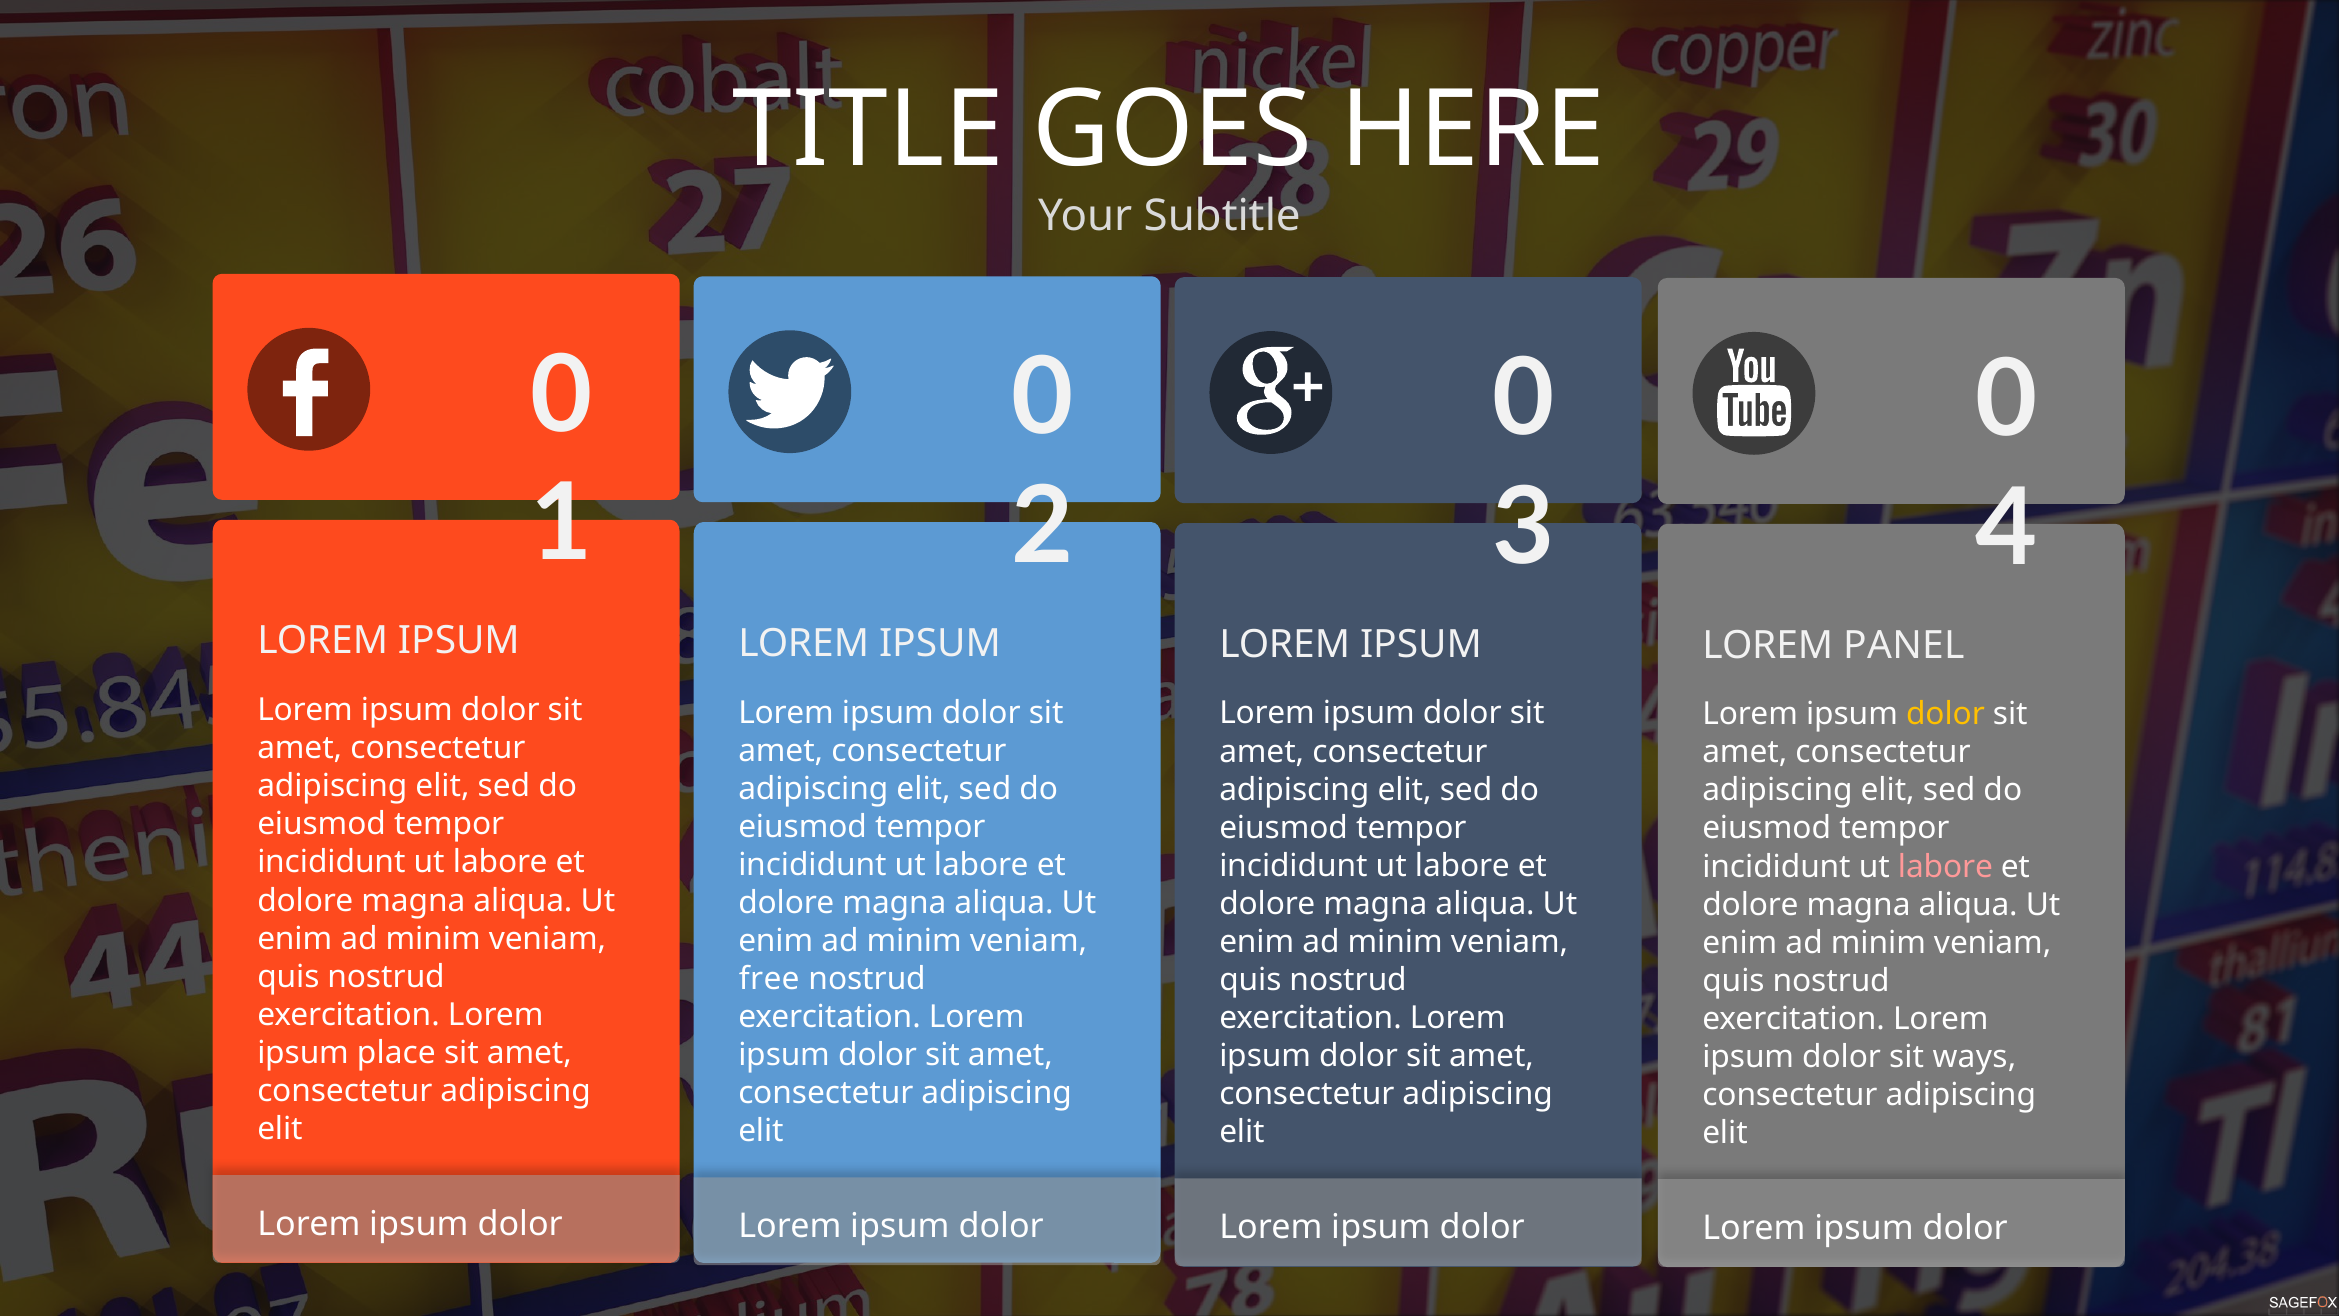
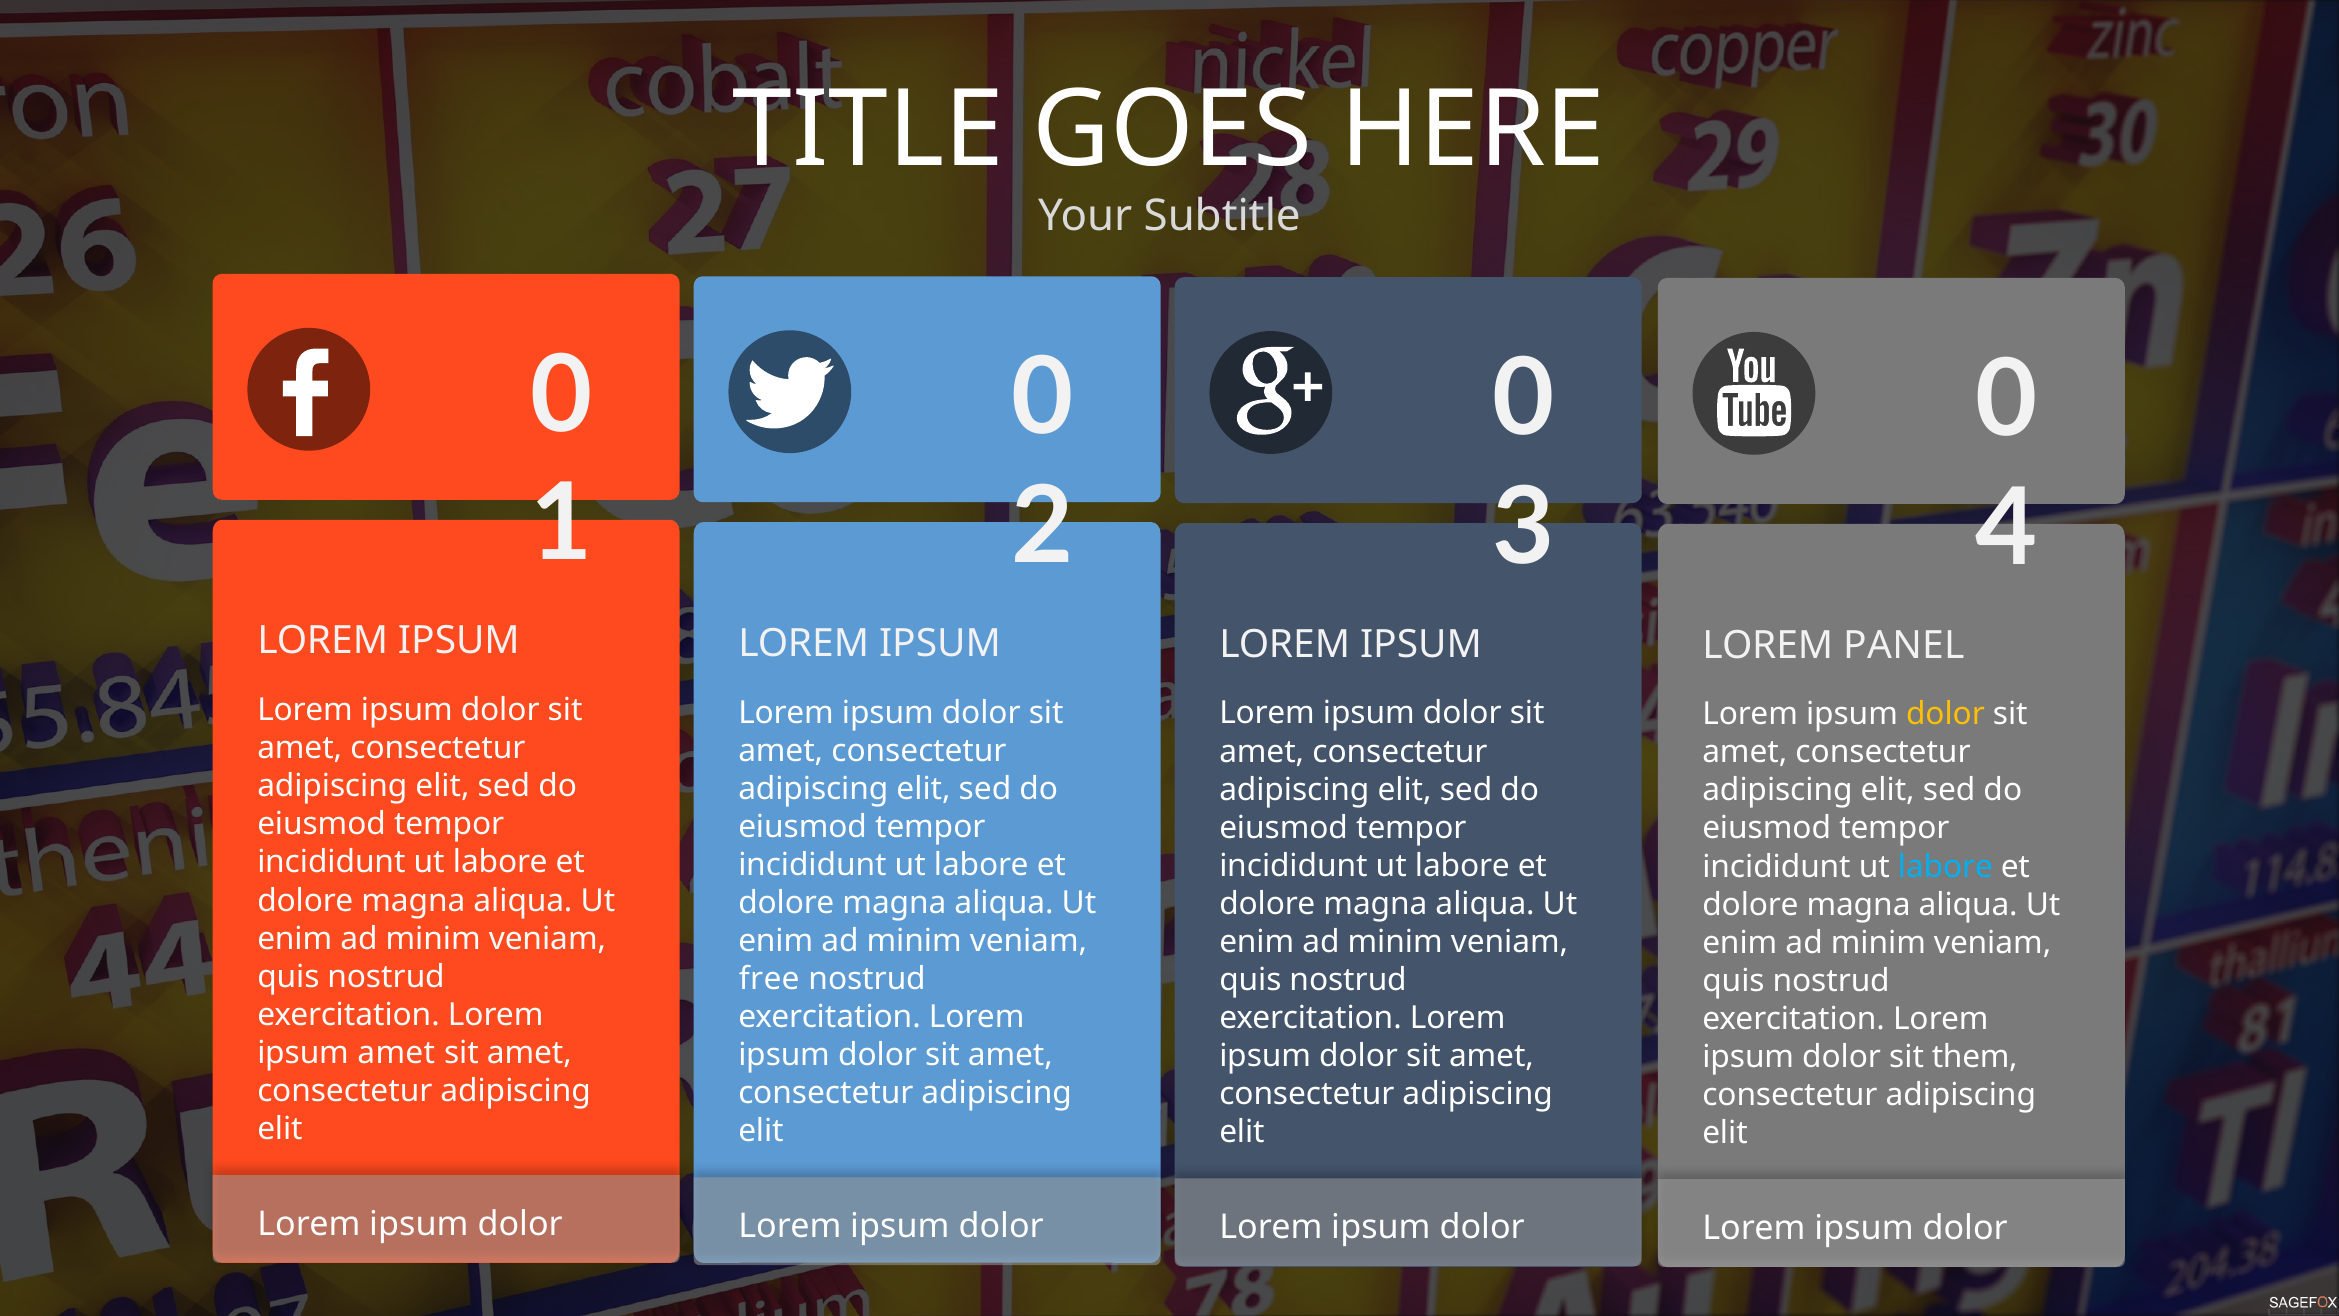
labore colour: pink -> light blue (1945, 866)
ipsum place: place -> amet (396, 1053)
ways: ways -> them (1975, 1057)
